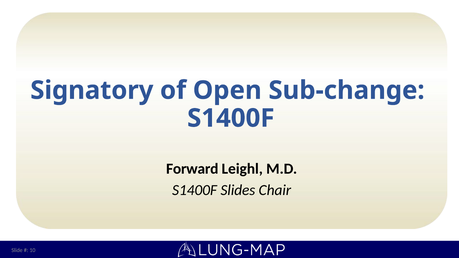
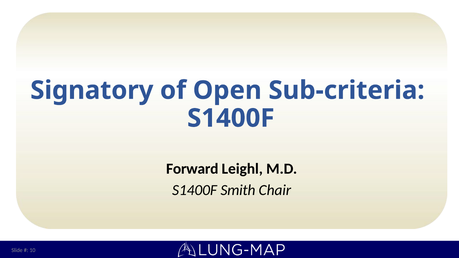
Sub-change: Sub-change -> Sub-criteria (347, 90)
Slides: Slides -> Smith (238, 190)
